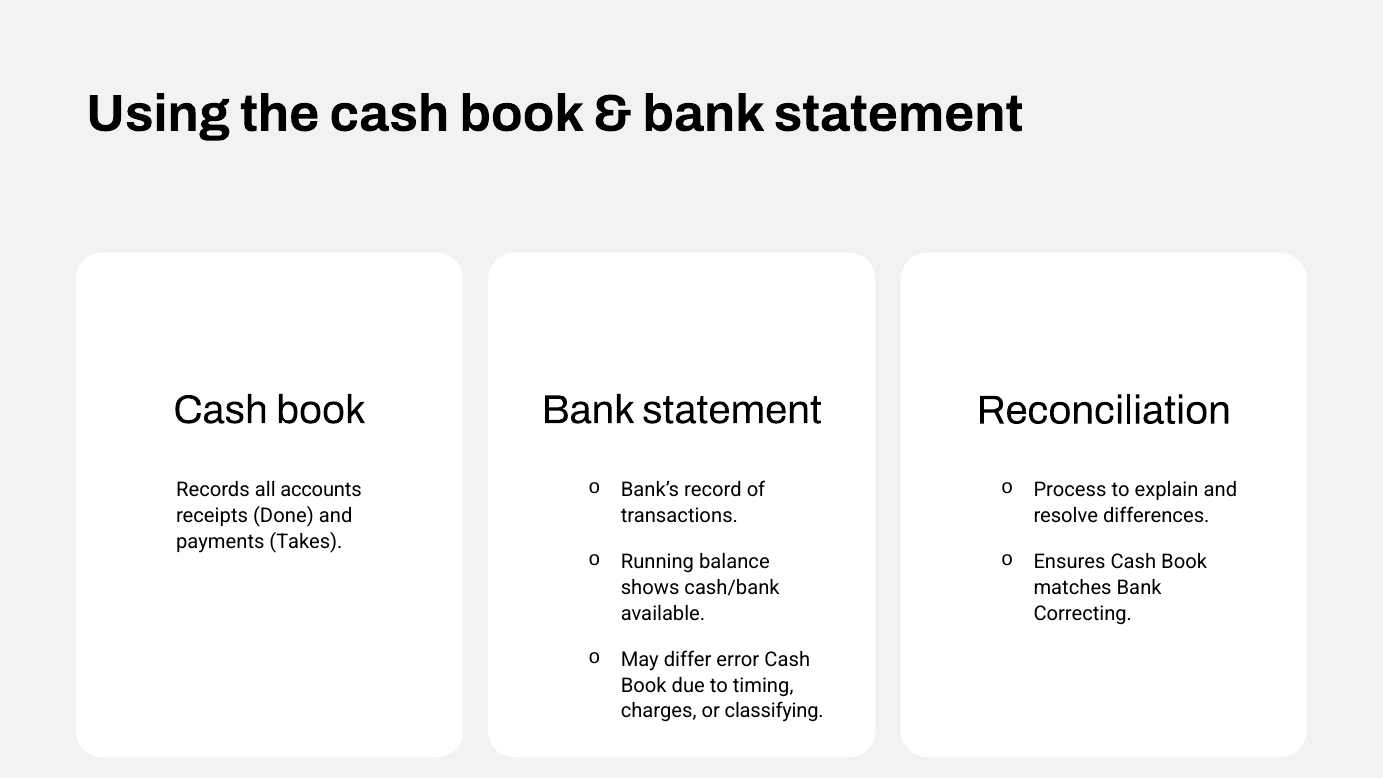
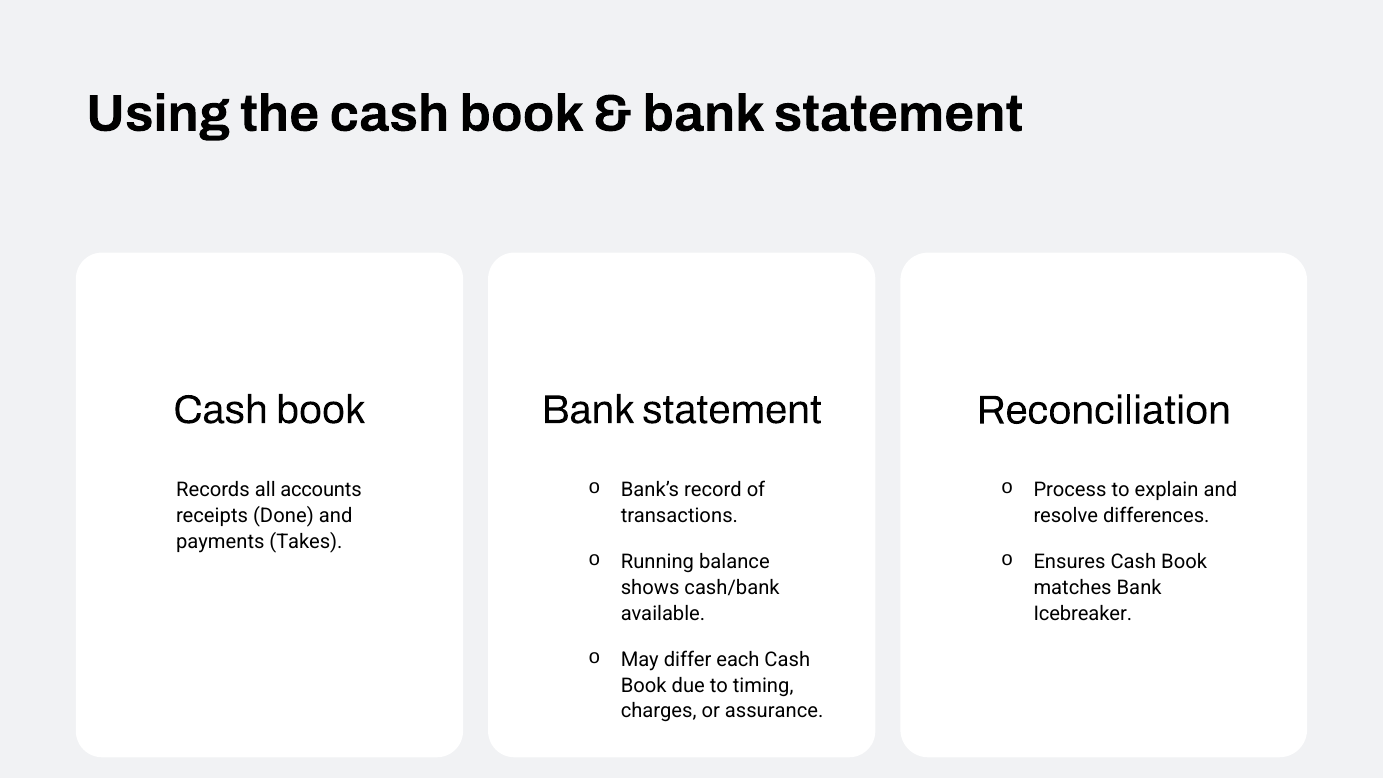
Correcting: Correcting -> Icebreaker (1083, 614)
error: error -> each (738, 659)
classifying: classifying -> assurance (774, 711)
